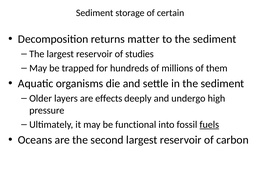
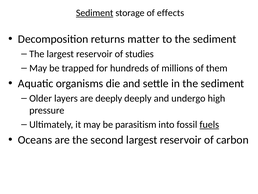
Sediment underline: none -> present (95, 13)
certain: certain -> effects (171, 13)
are effects: effects -> deeply (109, 98)
functional: functional -> parasitism (136, 124)
